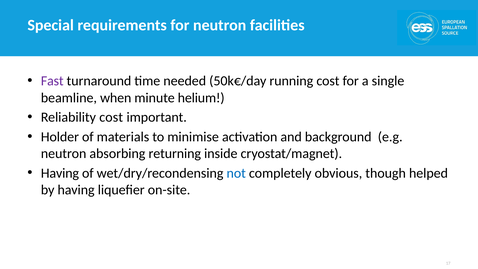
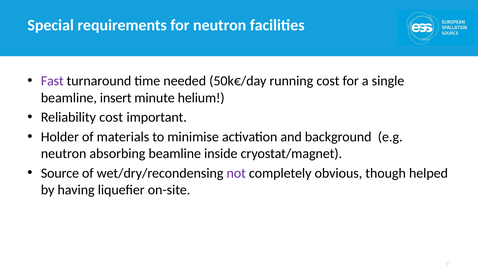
when: when -> insert (116, 98)
absorbing returning: returning -> beamline (175, 154)
Having: Having -> Source (60, 173)
not colour: blue -> purple (236, 173)
